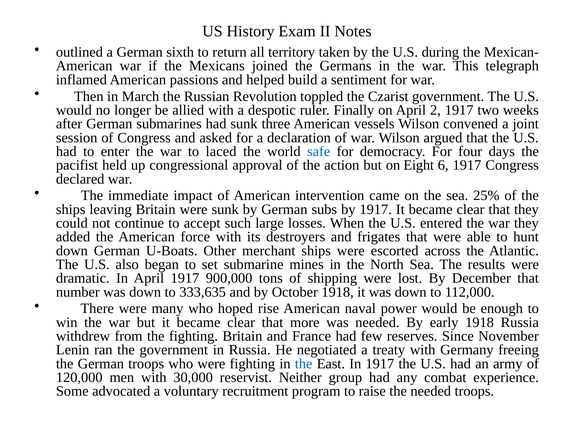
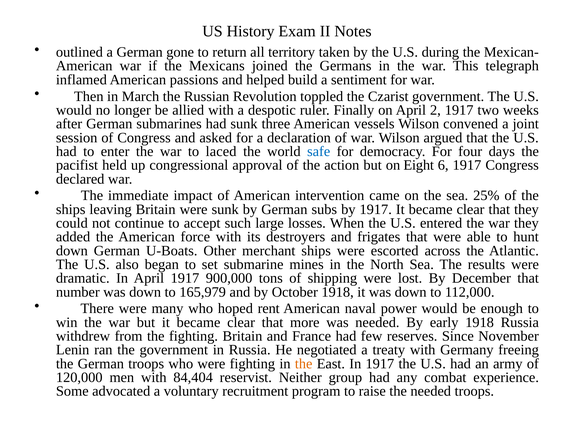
sixth: sixth -> gone (180, 52)
333,635: 333,635 -> 165,979 (203, 292)
rise: rise -> rent (269, 309)
the colour: blue -> orange (304, 364)
30,000: 30,000 -> 84,404 (193, 378)
